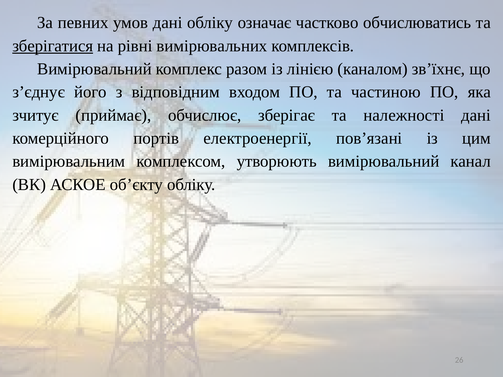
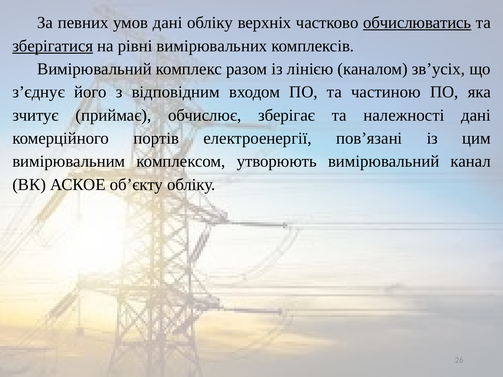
означає: означає -> верхніх (264, 23)
обчислюватись underline: none -> present (417, 23)
зв’їхнє: зв’їхнє -> зв’усіх (439, 69)
